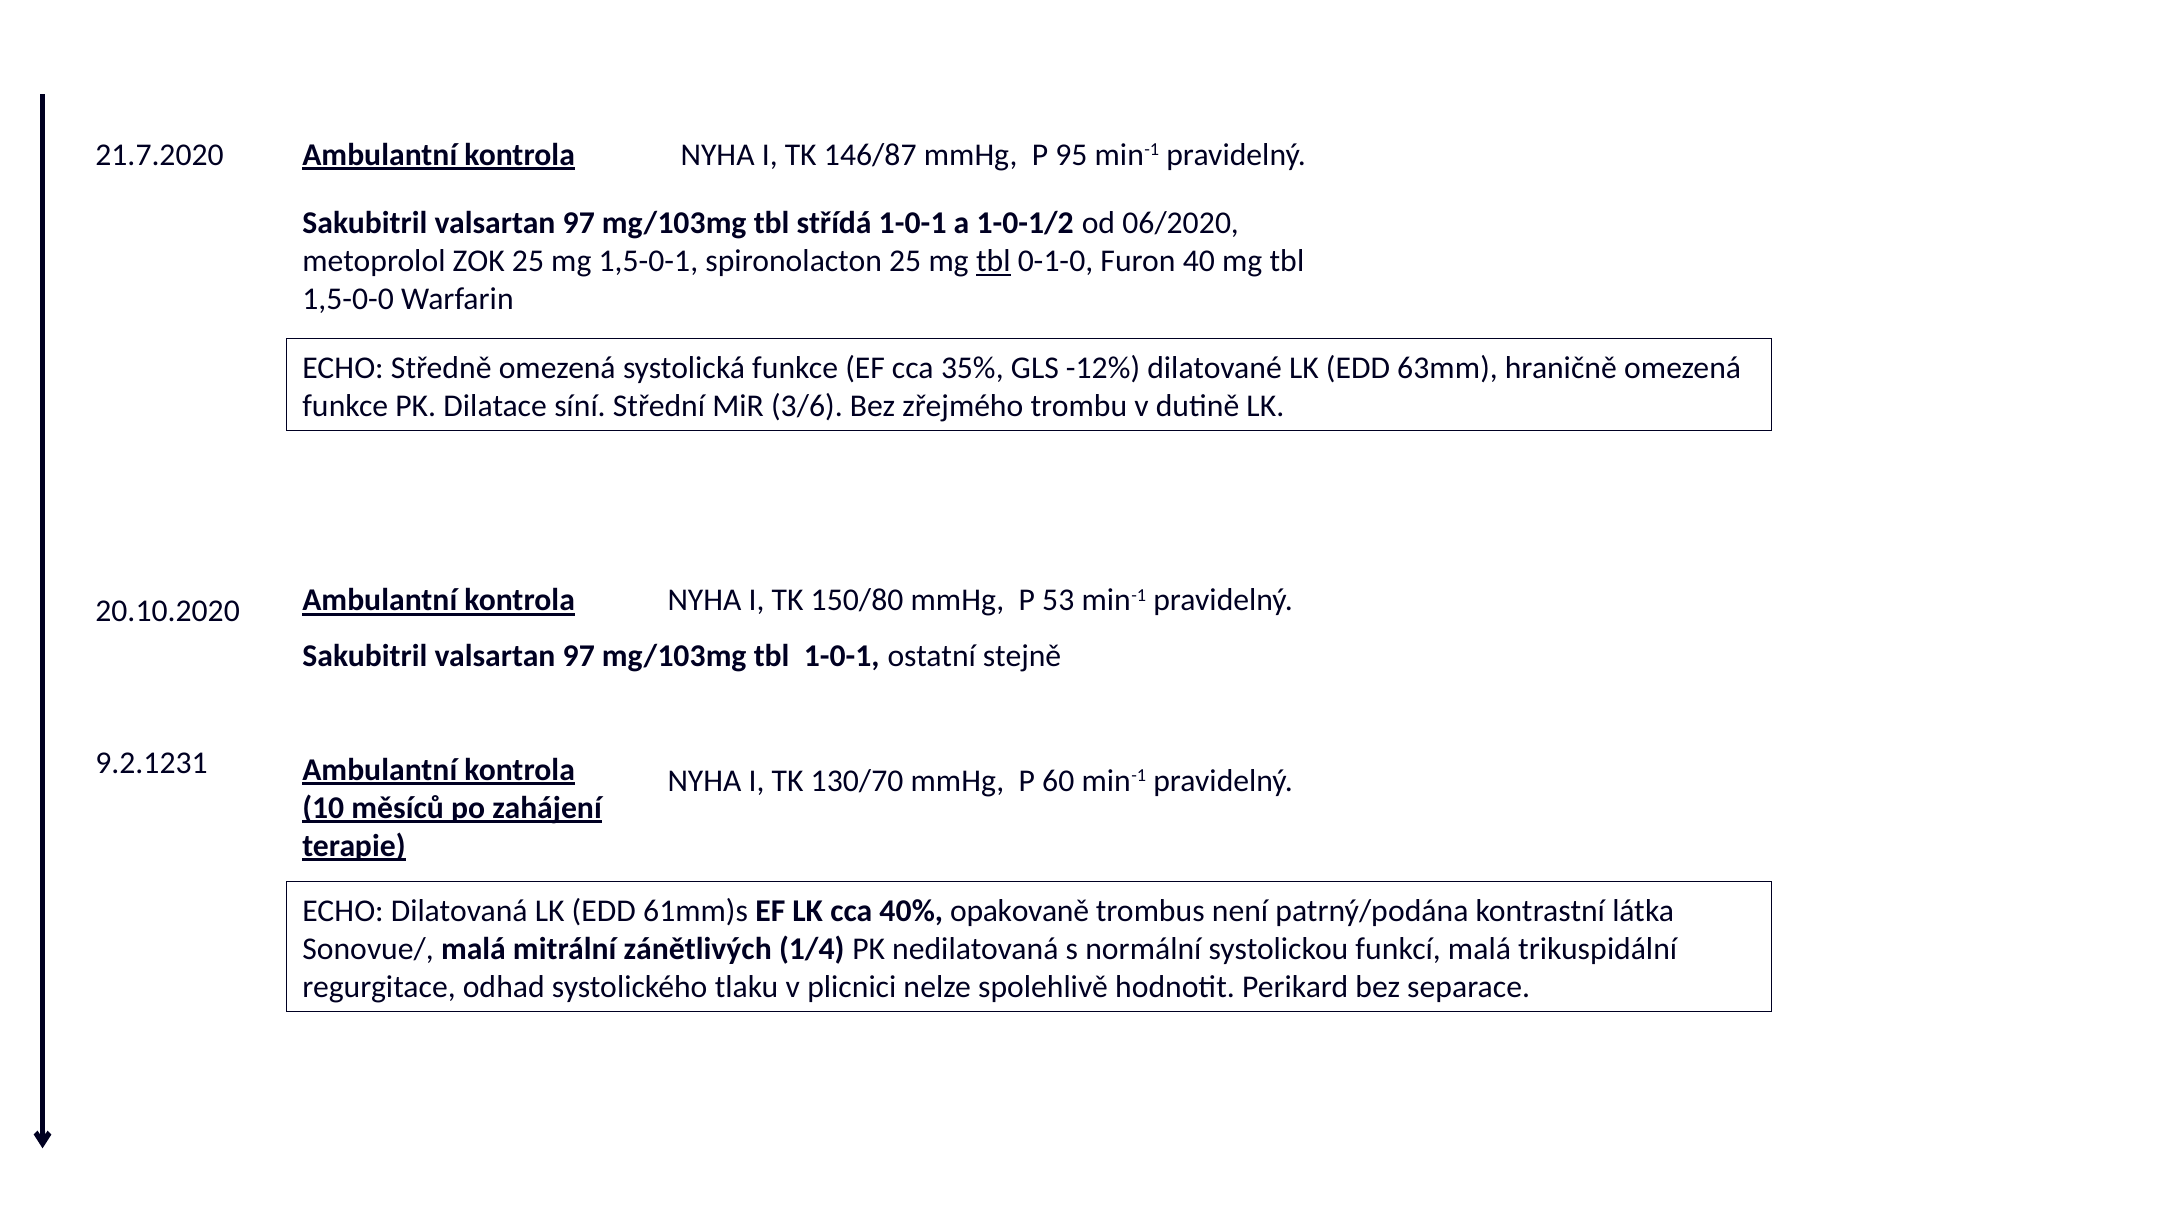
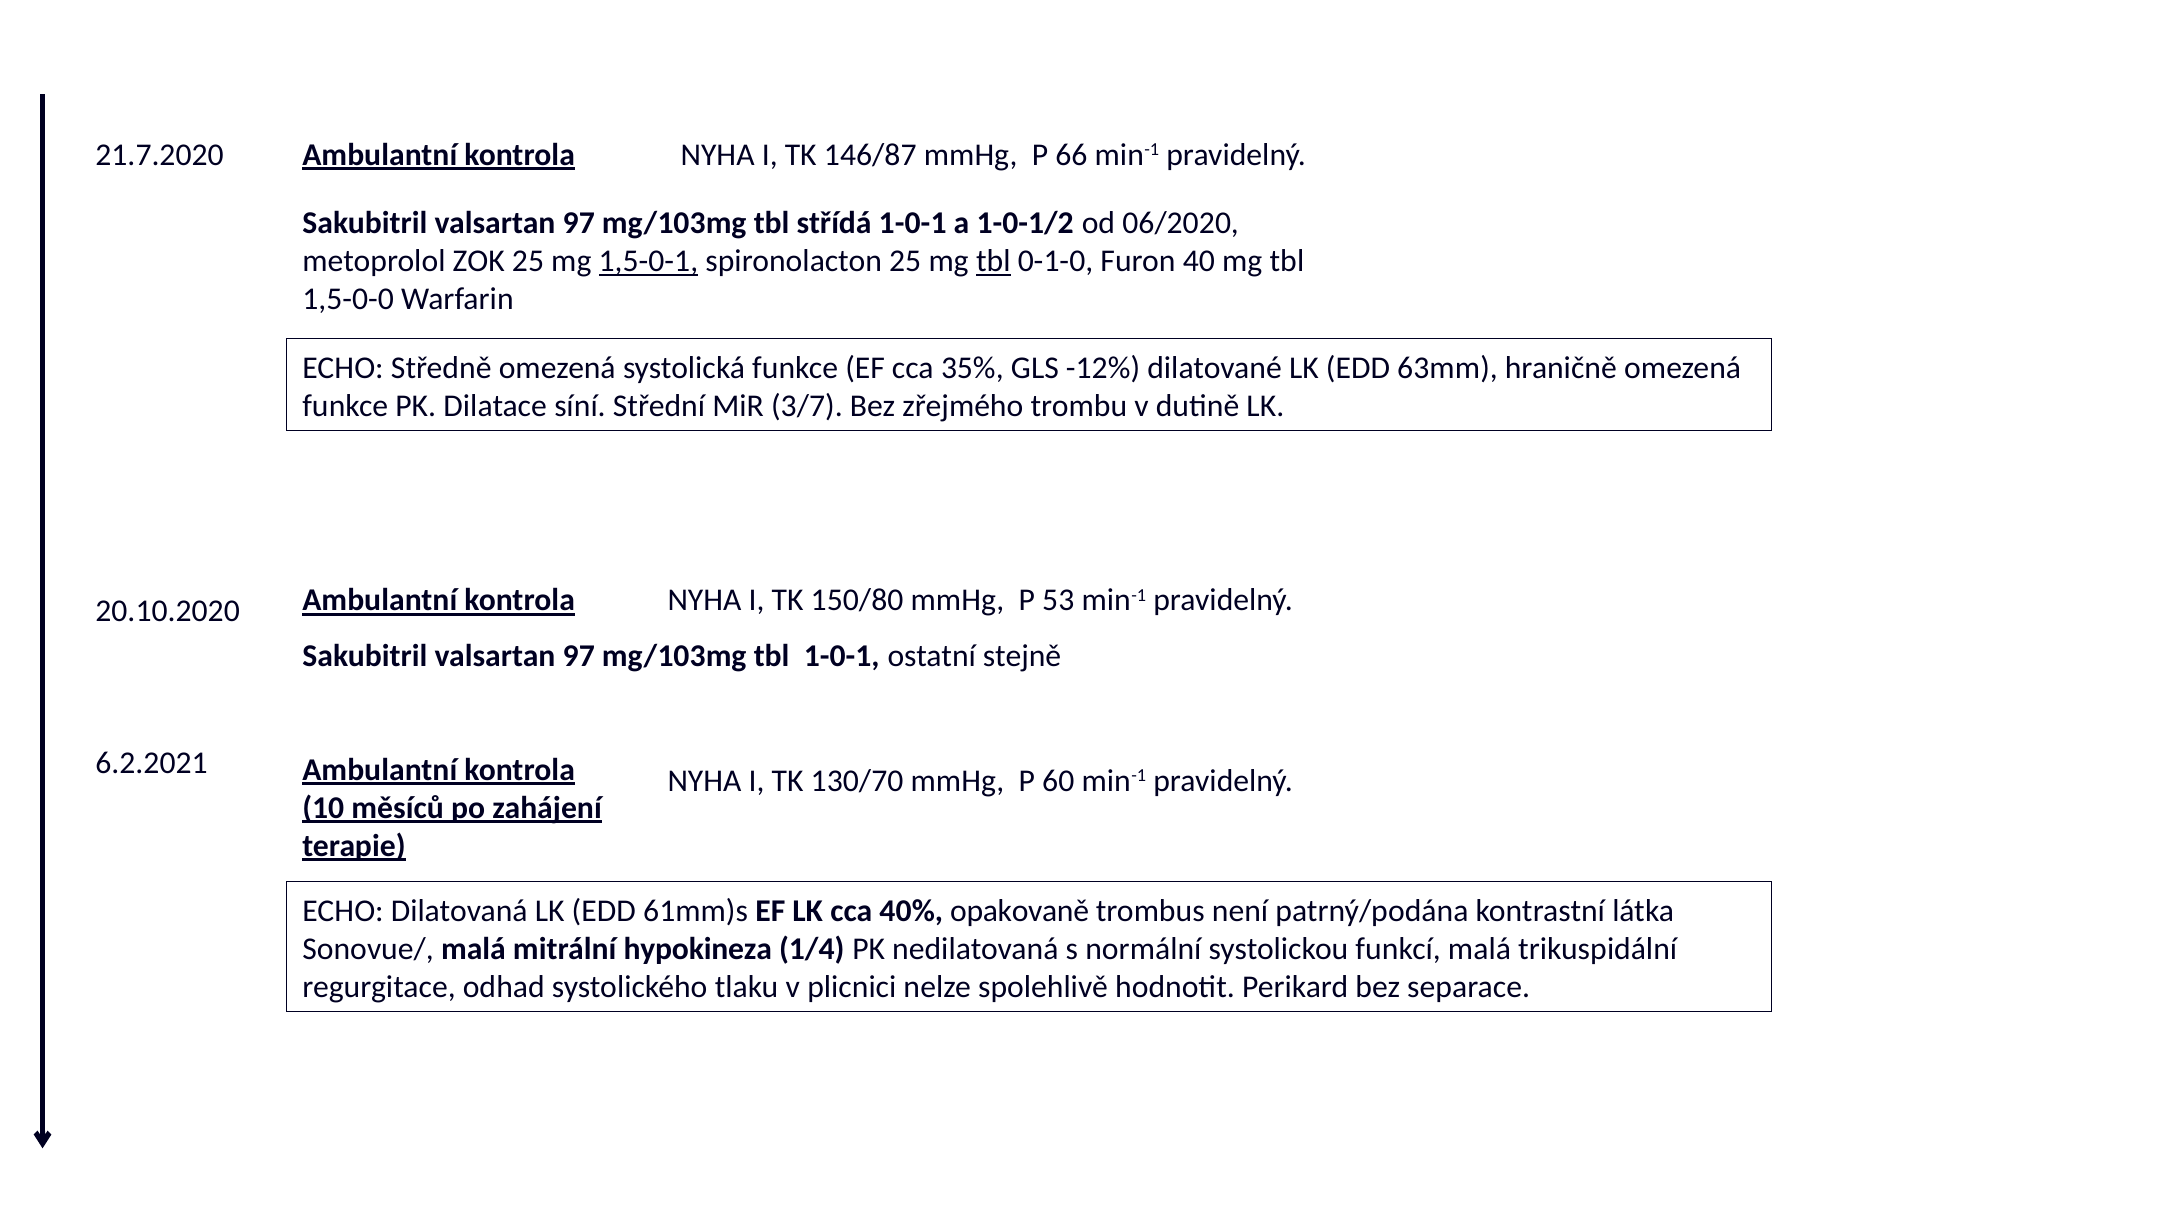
95: 95 -> 66 (1071, 155)
1,5-0-1 underline: none -> present (648, 261)
3/6: 3/6 -> 3/7 (807, 406)
9.2.1231: 9.2.1231 -> 6.2.2021 (152, 763)
zánětlivých: zánětlivých -> hypokineza (698, 949)
